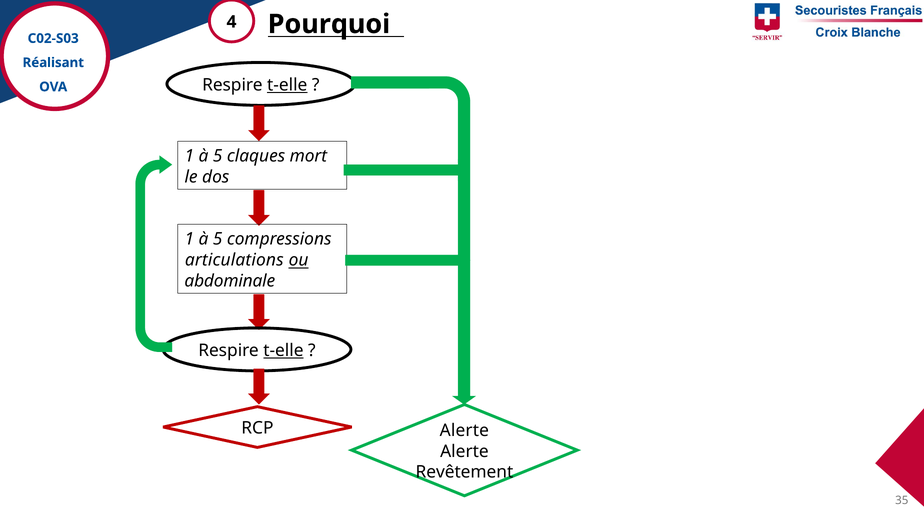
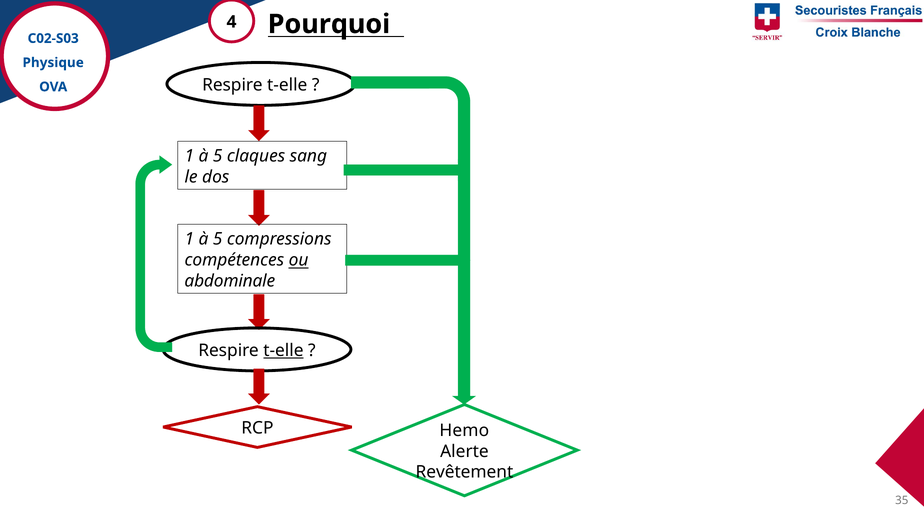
Réalisant: Réalisant -> Physique (53, 63)
t-elle underline: present -> none (287, 85)
mort: mort -> sang (308, 156)
articulations: articulations -> compétences (234, 260)
Alerte: Alerte -> Hemo (464, 430)
